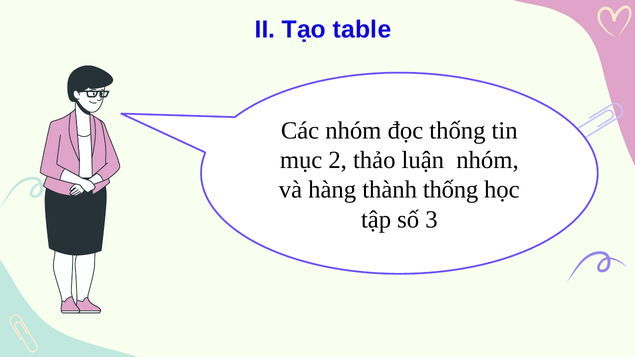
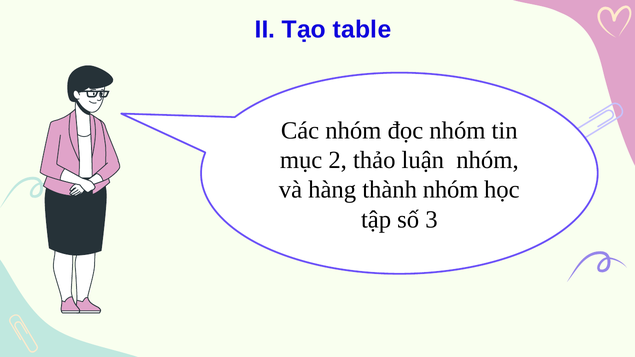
đọc thống: thống -> nhóm (457, 131)
thành thống: thống -> nhóm (451, 190)
